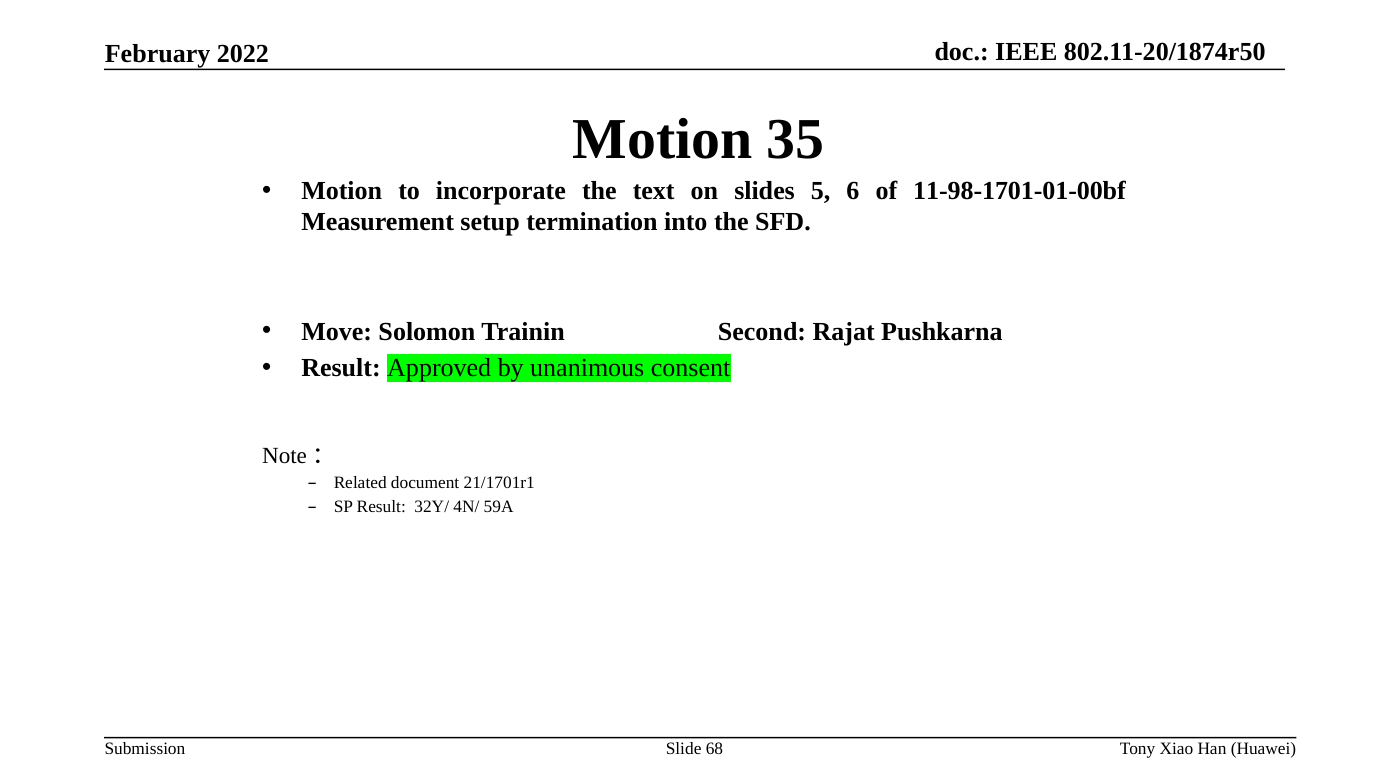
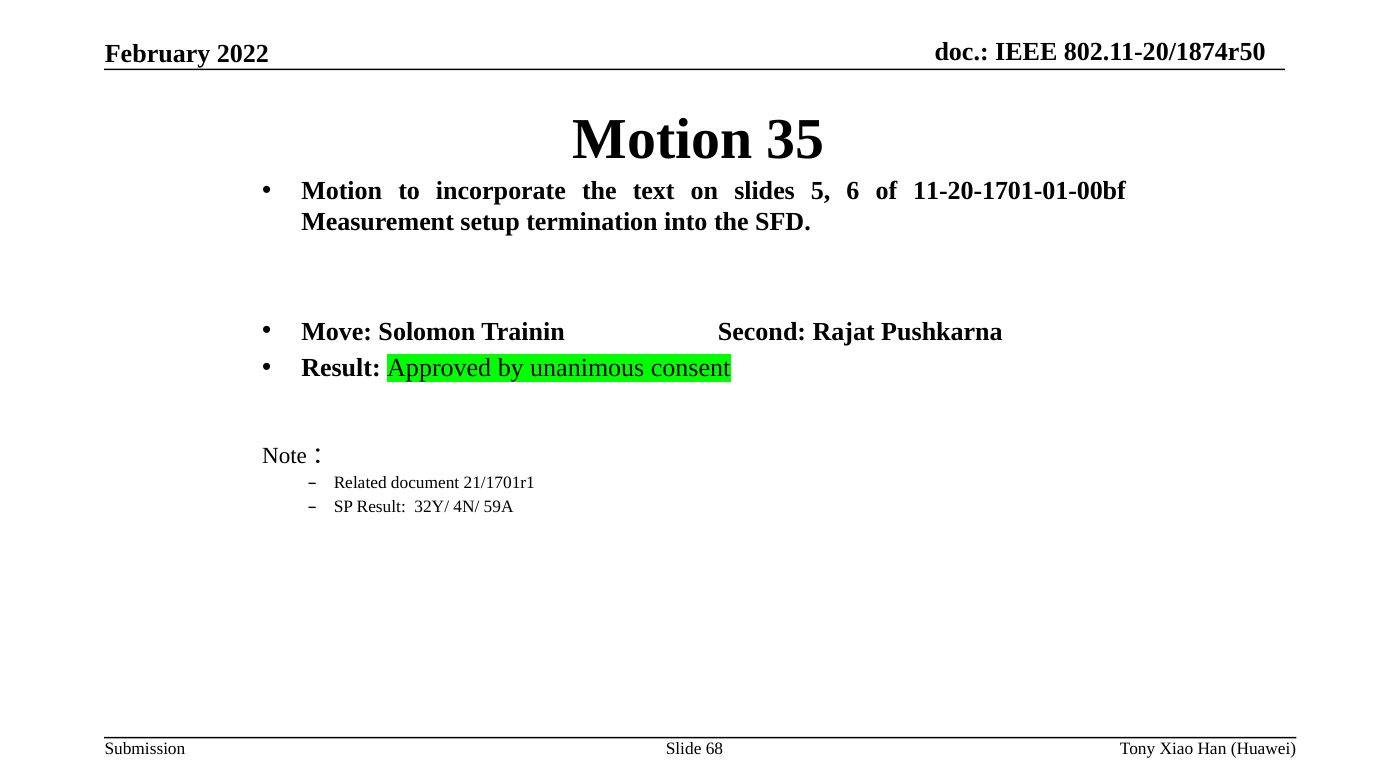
11-98-1701-01-00bf: 11-98-1701-01-00bf -> 11-20-1701-01-00bf (1019, 191)
